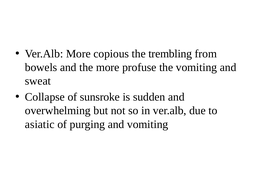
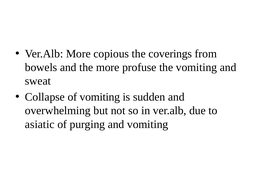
trembling: trembling -> coverings (170, 54)
of sunsroke: sunsroke -> vomiting (100, 97)
